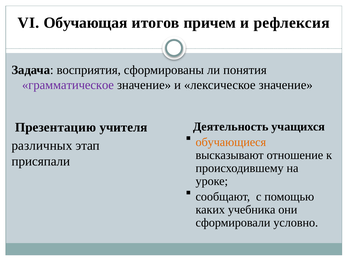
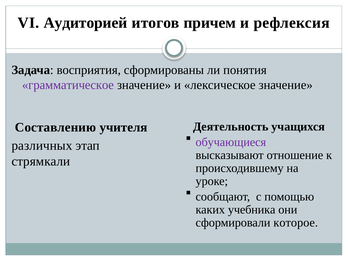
Обучающая: Обучающая -> Аудиторией (85, 23)
Презентацию: Презентацию -> Составлению (56, 127)
обучающиеся colour: orange -> purple (231, 142)
присяпали: присяпали -> стрямкали (41, 161)
условно: условно -> которое (296, 223)
